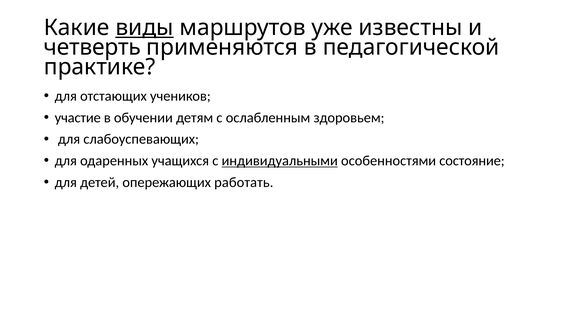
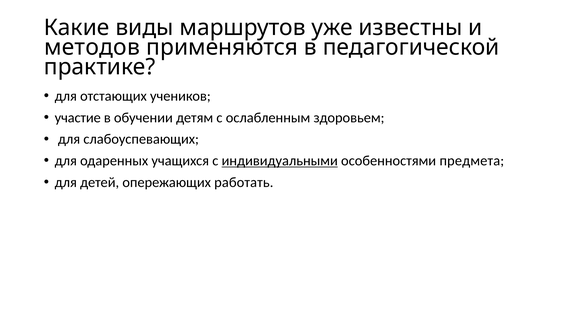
виды underline: present -> none (144, 28)
четверть: четверть -> методов (92, 47)
состояние: состояние -> предмета (472, 161)
